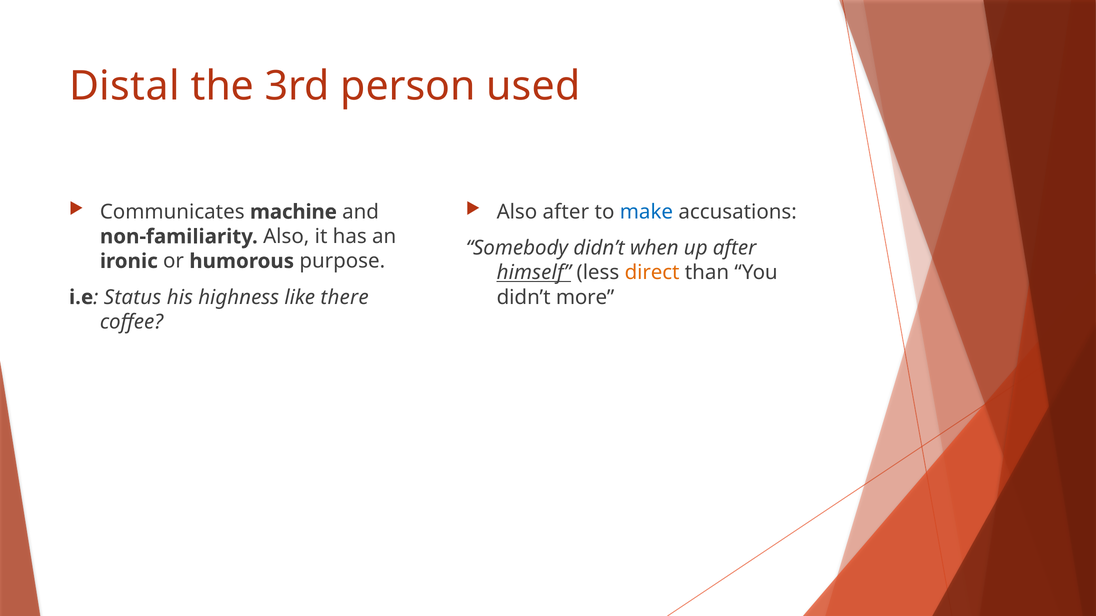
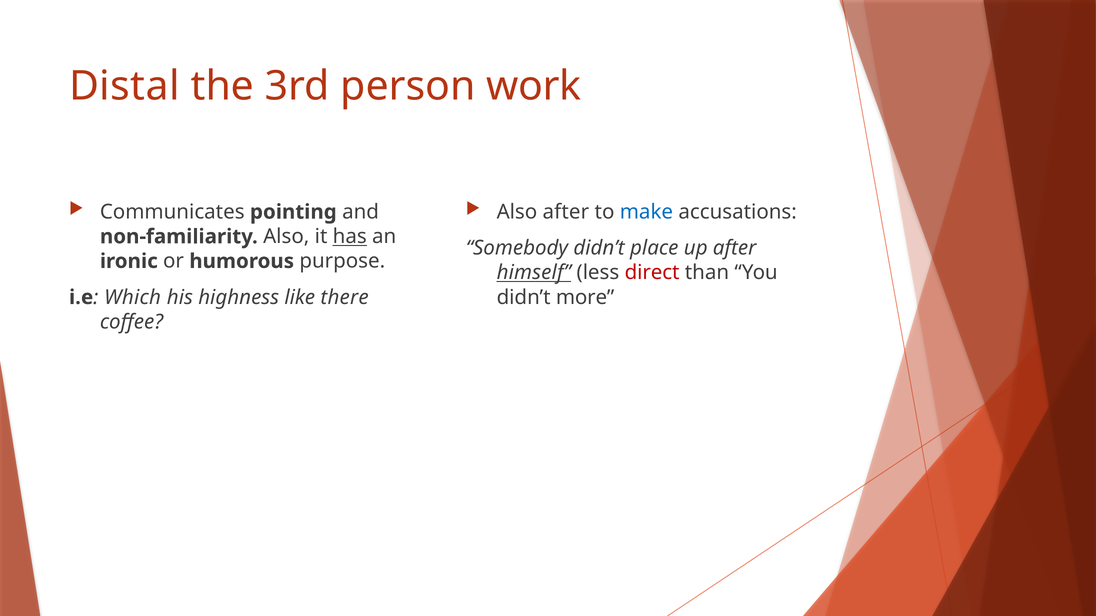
used: used -> work (534, 86)
machine: machine -> pointing (293, 212)
has underline: none -> present (350, 237)
when: when -> place (654, 248)
direct colour: orange -> red (652, 273)
Status: Status -> Which (133, 298)
